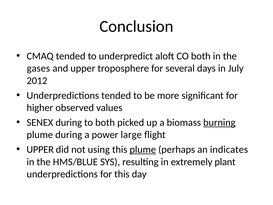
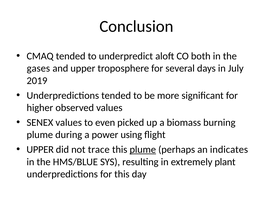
2012: 2012 -> 2019 (37, 81)
SENEX during: during -> values (69, 122)
to both: both -> even (105, 122)
burning underline: present -> none (219, 122)
large: large -> using (131, 135)
using: using -> trace (99, 149)
